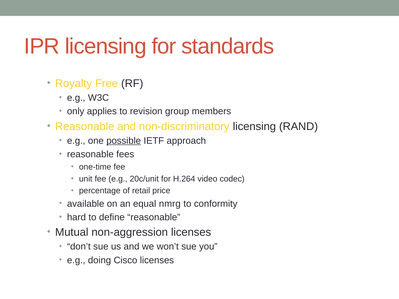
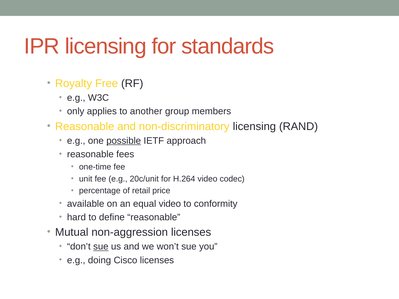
revision: revision -> another (146, 111)
equal nmrg: nmrg -> video (170, 204)
sue underline: none -> present (101, 247)
